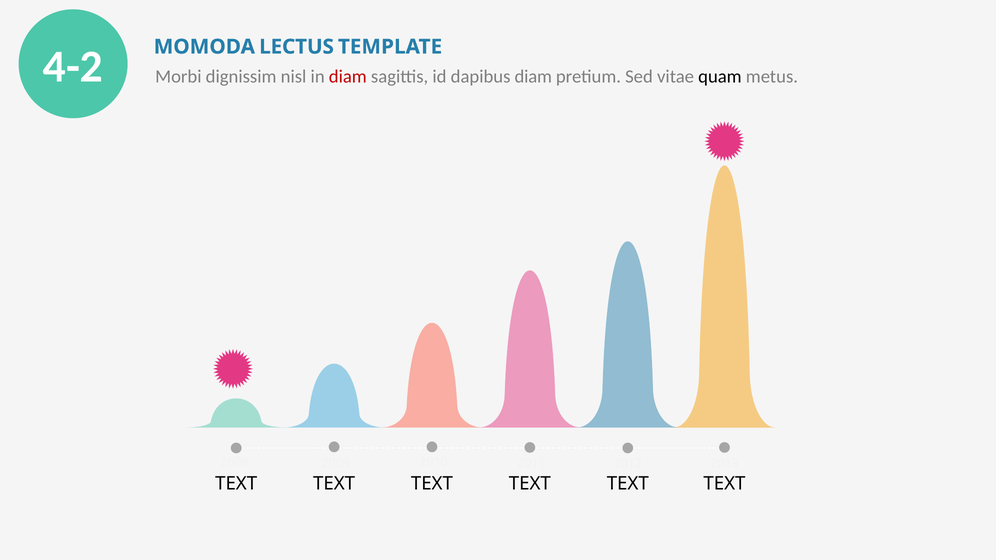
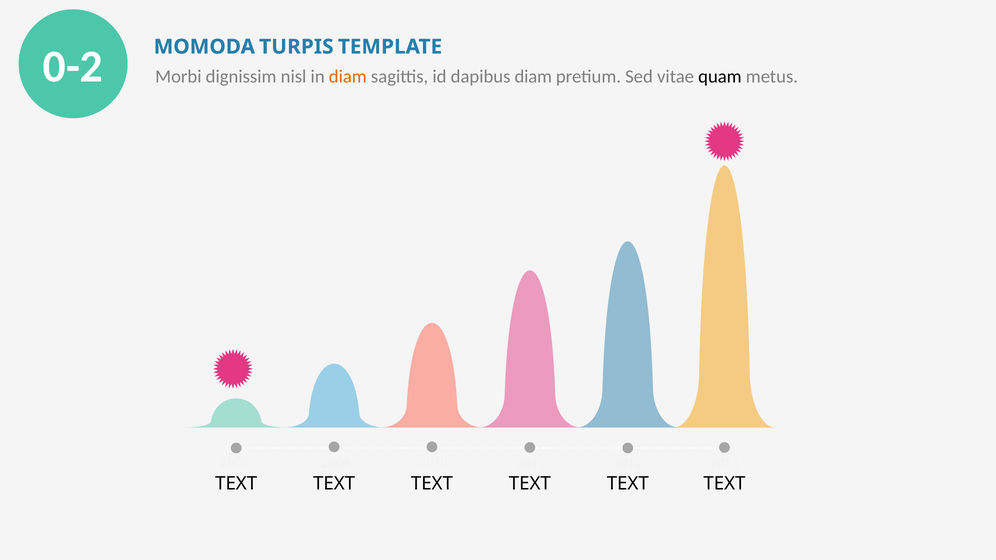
4-2: 4-2 -> 0-2 (73, 67)
LECTUS: LECTUS -> TURPIS (296, 47)
diam colour: red -> orange (348, 77)
